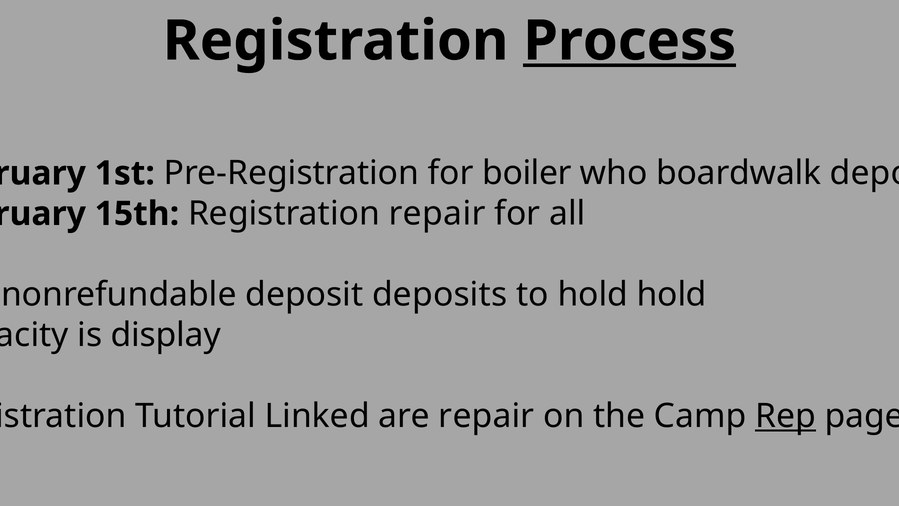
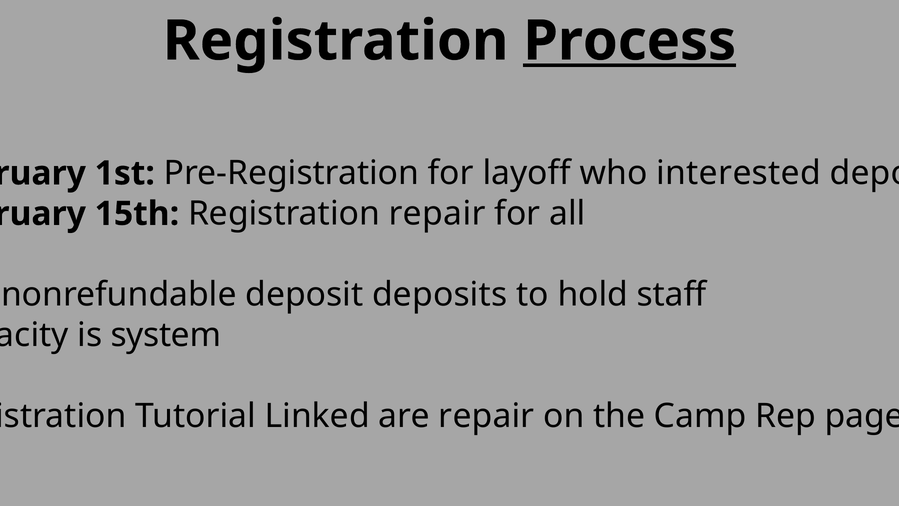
boiler: boiler -> layoff (527, 173)
boardwalk: boardwalk -> interested (739, 173)
hold hold: hold -> staff (672, 295)
display: display -> system (166, 335)
Rep underline: present -> none (785, 416)
